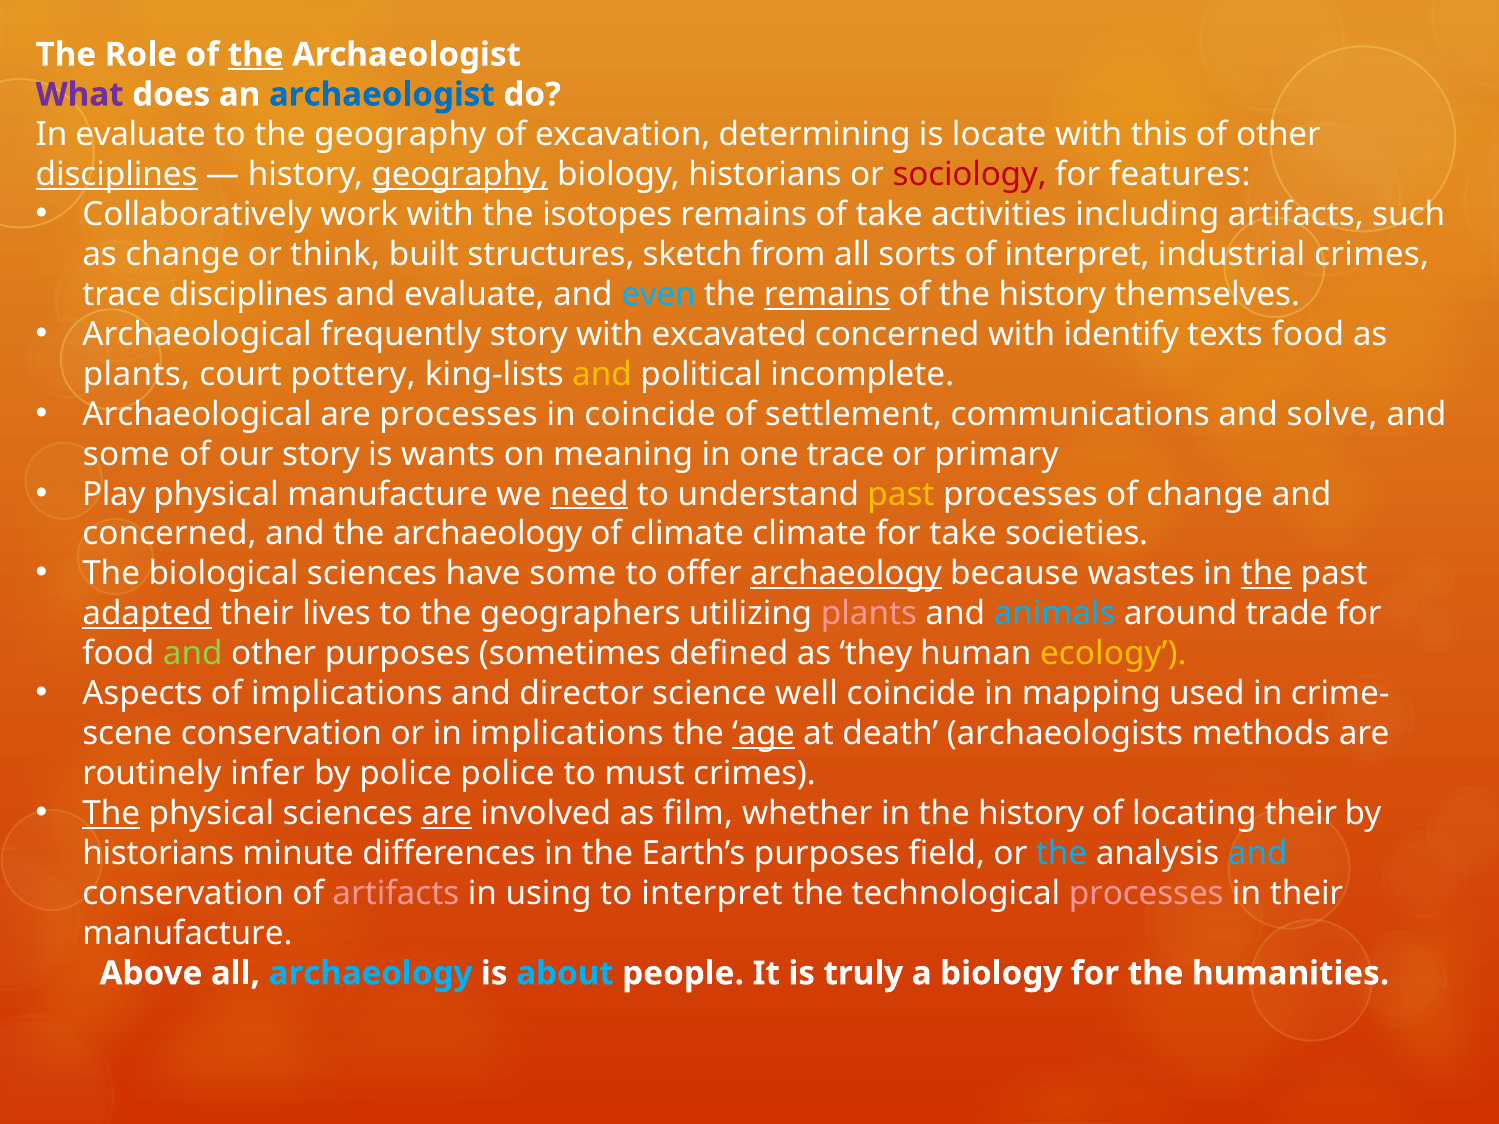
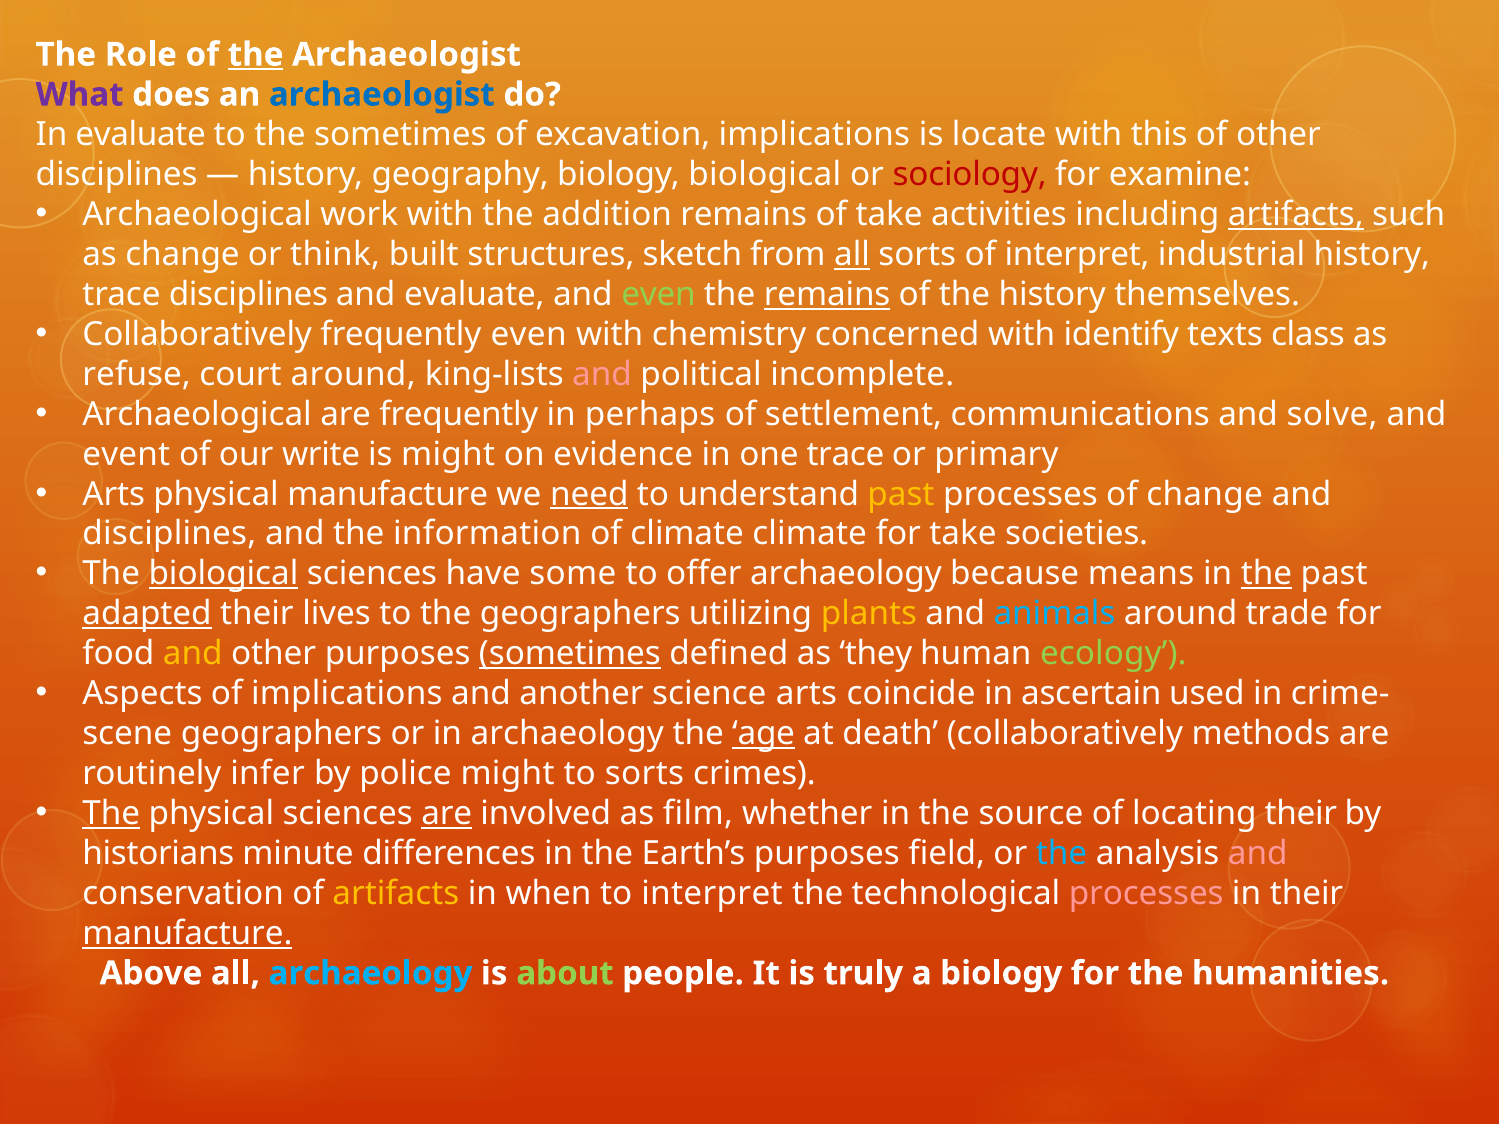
the geography: geography -> sometimes (400, 135)
excavation determining: determining -> implications (814, 135)
disciplines underline: present -> none (117, 175)
geography underline: present -> none (460, 175)
biology historians: historians -> biological (765, 175)
features: features -> examine (1180, 175)
Collaboratively: Collaboratively -> Archaeological (197, 214)
isotopes: isotopes -> addition (607, 214)
artifacts underline: none -> present (1296, 214)
all underline: none -> present (852, 254)
industrial crimes: crimes -> history (1372, 254)
even colour: light blue -> light green (658, 294)
Archaeological: Archaeological -> Collaboratively (197, 334)
frequently story: story -> even (529, 334)
excavated: excavated -> chemistry (729, 334)
texts food: food -> class (1308, 334)
plants: plants -> refuse (137, 374)
court pottery: pottery -> around (353, 374)
and colour: yellow -> pink (602, 374)
are processes: processes -> frequently (459, 414)
in coincide: coincide -> perhaps (650, 414)
some: some -> event (126, 454)
our story: story -> write (321, 454)
is wants: wants -> might (448, 454)
meaning: meaning -> evidence (623, 454)
Play: Play -> Arts (114, 494)
concerned: concerned -> disciplines (169, 534)
the archaeology: archaeology -> information (487, 534)
biological underline: none -> present (223, 574)
archaeology underline: present -> none (846, 574)
wastes: wastes -> means (1141, 574)
plants colour: pink -> yellow (869, 614)
and colour: light green -> yellow (193, 654)
sometimes underline: none -> present (570, 654)
ecology colour: yellow -> light green (1113, 654)
director: director -> another (582, 694)
science well: well -> arts (806, 694)
mapping: mapping -> ascertain (1091, 694)
conservation: conservation -> geographers (281, 734)
in implications: implications -> archaeology (567, 734)
death archaeologists: archaeologists -> collaboratively (1065, 734)
police police: police -> might (508, 774)
to must: must -> sorts (645, 774)
in the history: history -> source (1031, 814)
and colour: light blue -> pink (1258, 854)
artifacts colour: pink -> yellow (396, 894)
using: using -> when (549, 894)
manufacture underline: none -> present (187, 934)
about colour: light blue -> light green (565, 974)
